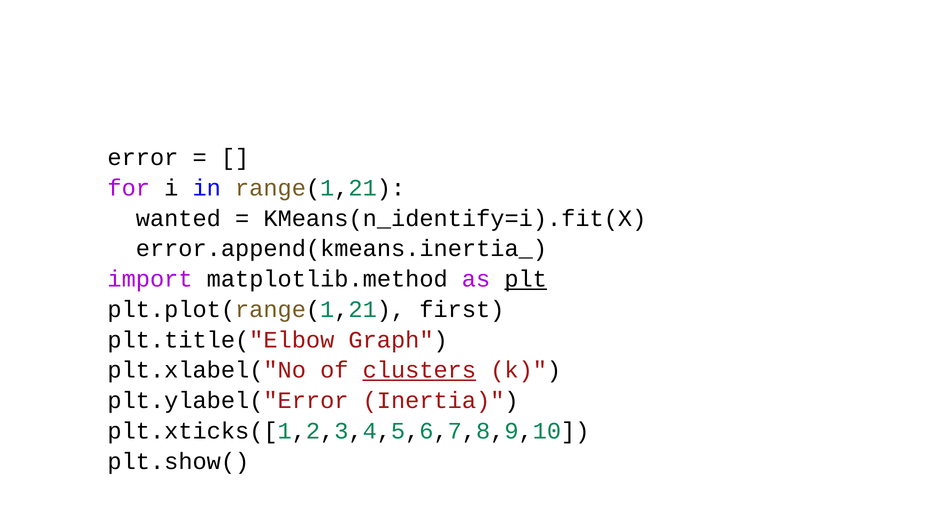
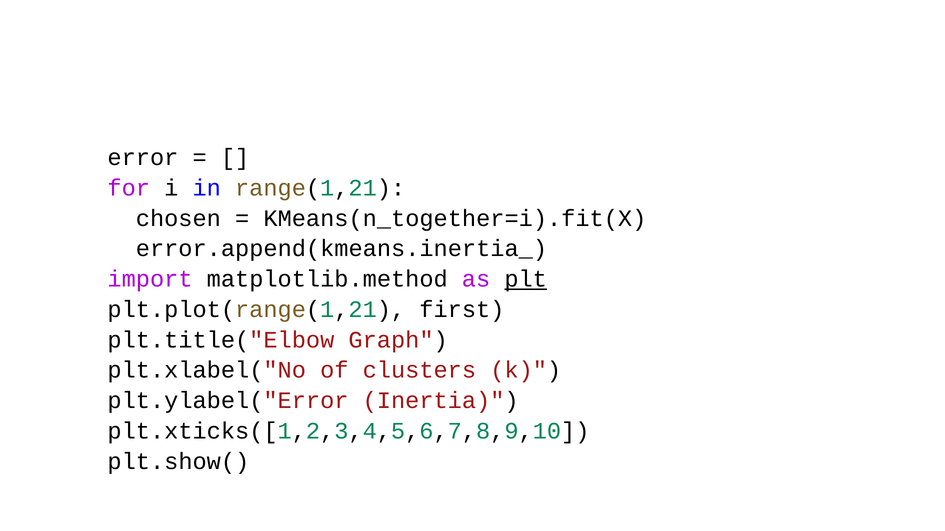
wanted: wanted -> chosen (178, 218)
KMeans(n_identify=i).fit(X: KMeans(n_identify=i).fit(X -> KMeans(n_together=i).fit(X (455, 218)
clusters underline: present -> none (419, 371)
